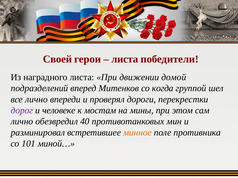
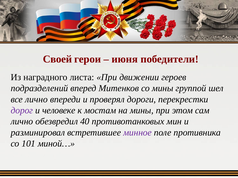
листа: листа -> июня (125, 59)
домой: домой -> героев (174, 77)
со когда: когда -> мины (163, 88)
минное colour: orange -> purple (137, 133)
